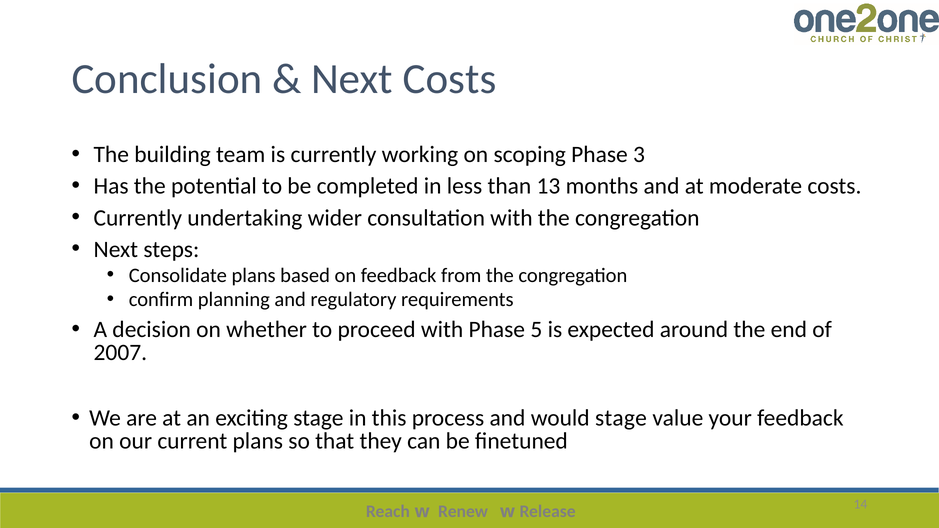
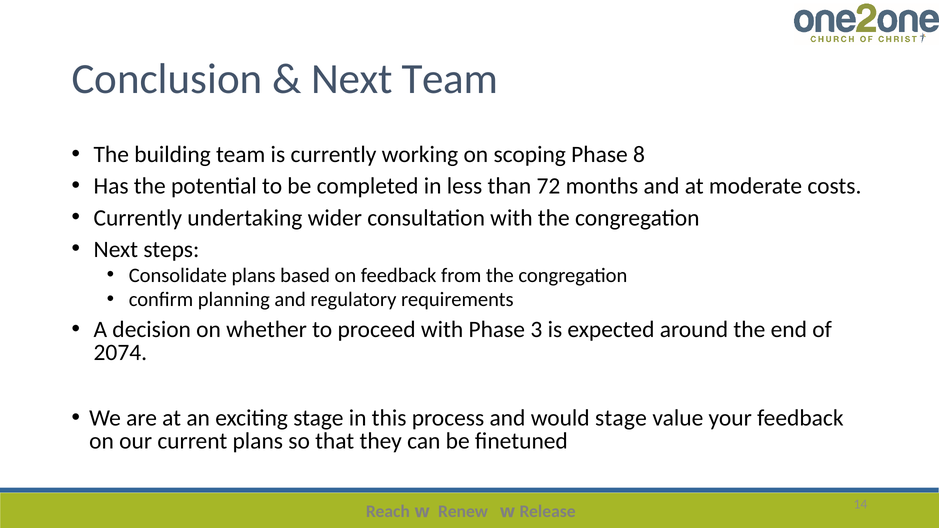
Next Costs: Costs -> Team (450, 79)
3: 3 -> 8 (639, 155)
13: 13 -> 72 (548, 186)
5: 5 -> 3 (536, 330)
2007: 2007 -> 2074 (120, 353)
